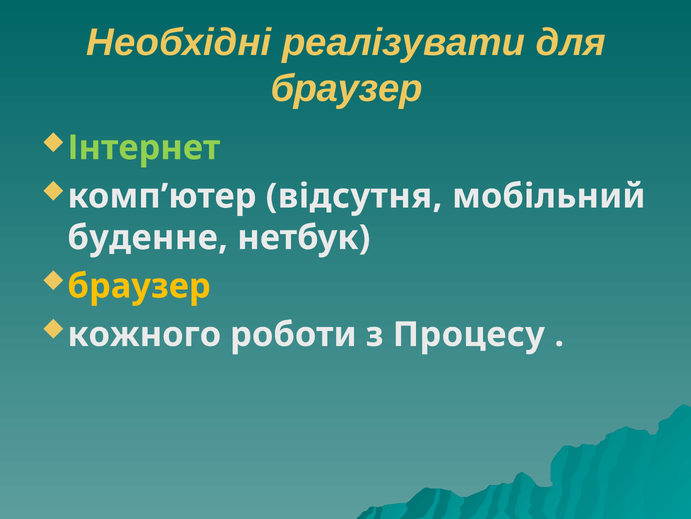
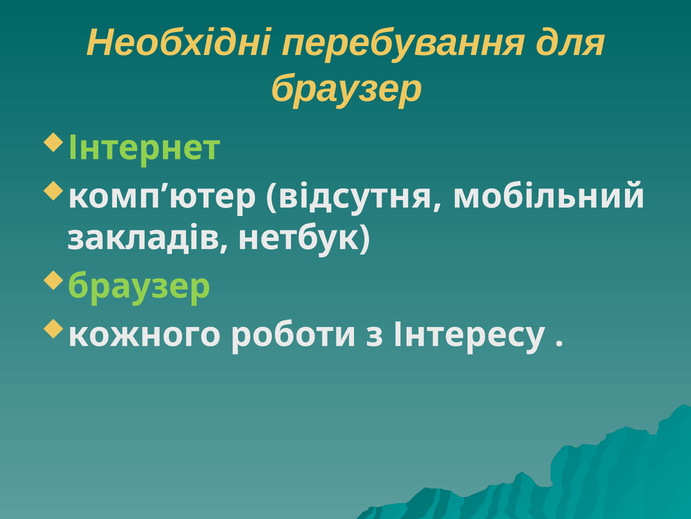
реалізувати: реалізувати -> перебування (404, 43)
буденне: буденне -> закладів (148, 237)
браузер colour: yellow -> light green (139, 286)
Процесу: Процесу -> Інтересу (469, 334)
